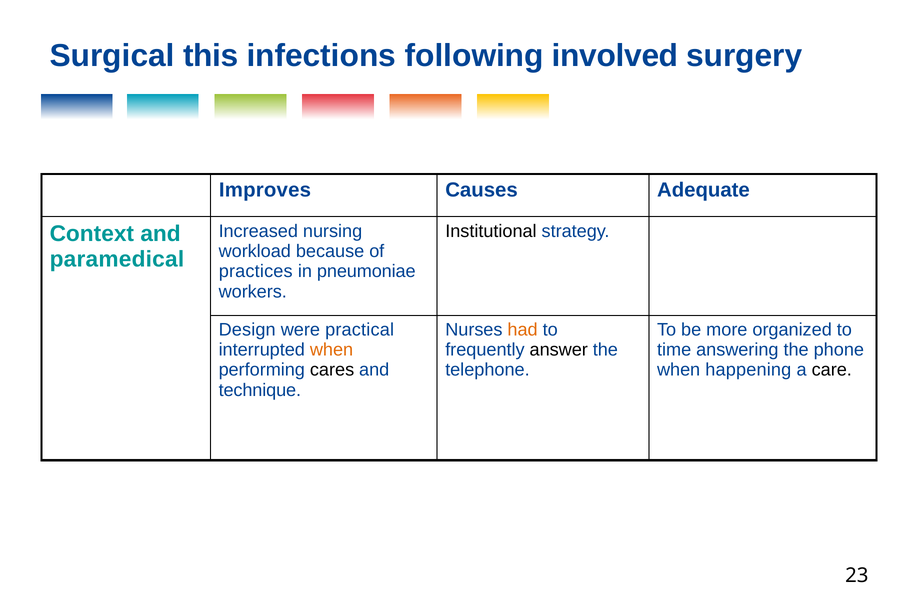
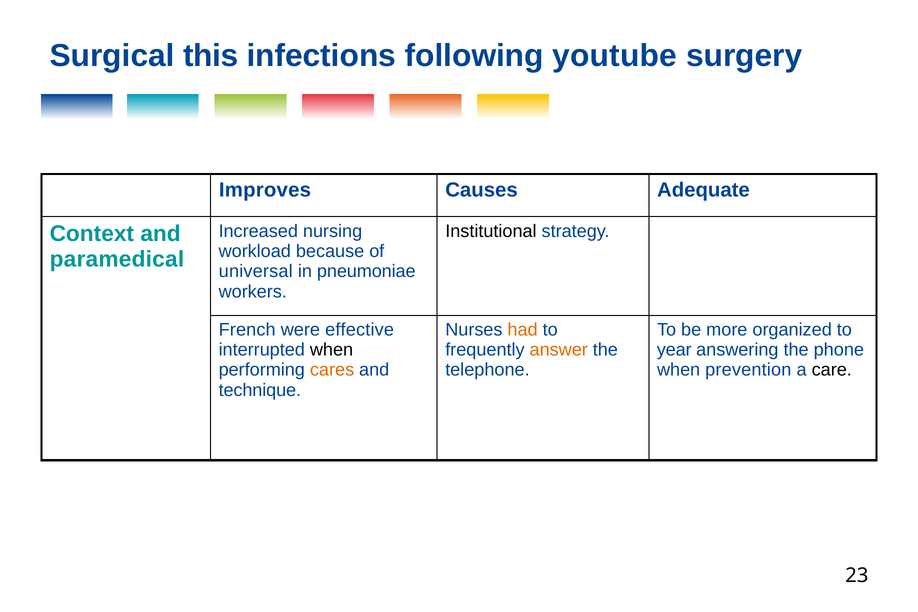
involved: involved -> youtube (615, 56)
practices: practices -> universal (256, 271)
Design: Design -> French (247, 330)
practical: practical -> effective (360, 330)
when colour: orange -> black (332, 350)
answer colour: black -> orange (559, 350)
time: time -> year (674, 350)
cares colour: black -> orange (332, 370)
happening: happening -> prevention (748, 370)
